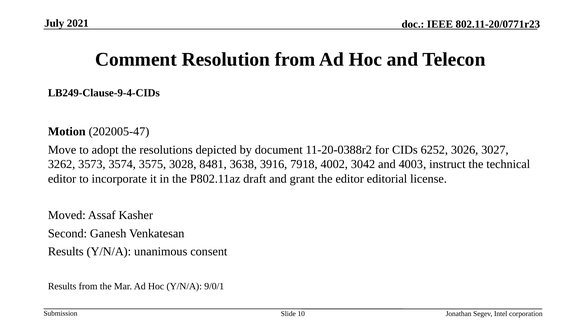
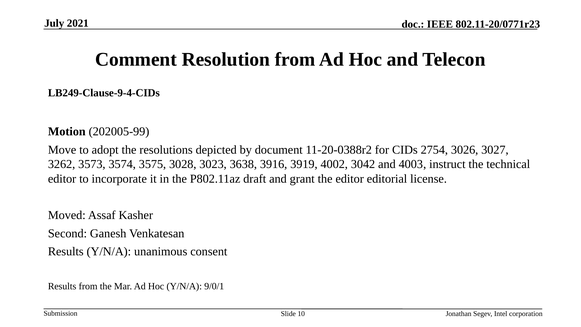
202005-47: 202005-47 -> 202005-99 (119, 132)
6252: 6252 -> 2754 (434, 150)
8481: 8481 -> 3023 (213, 164)
7918: 7918 -> 3919 (304, 164)
